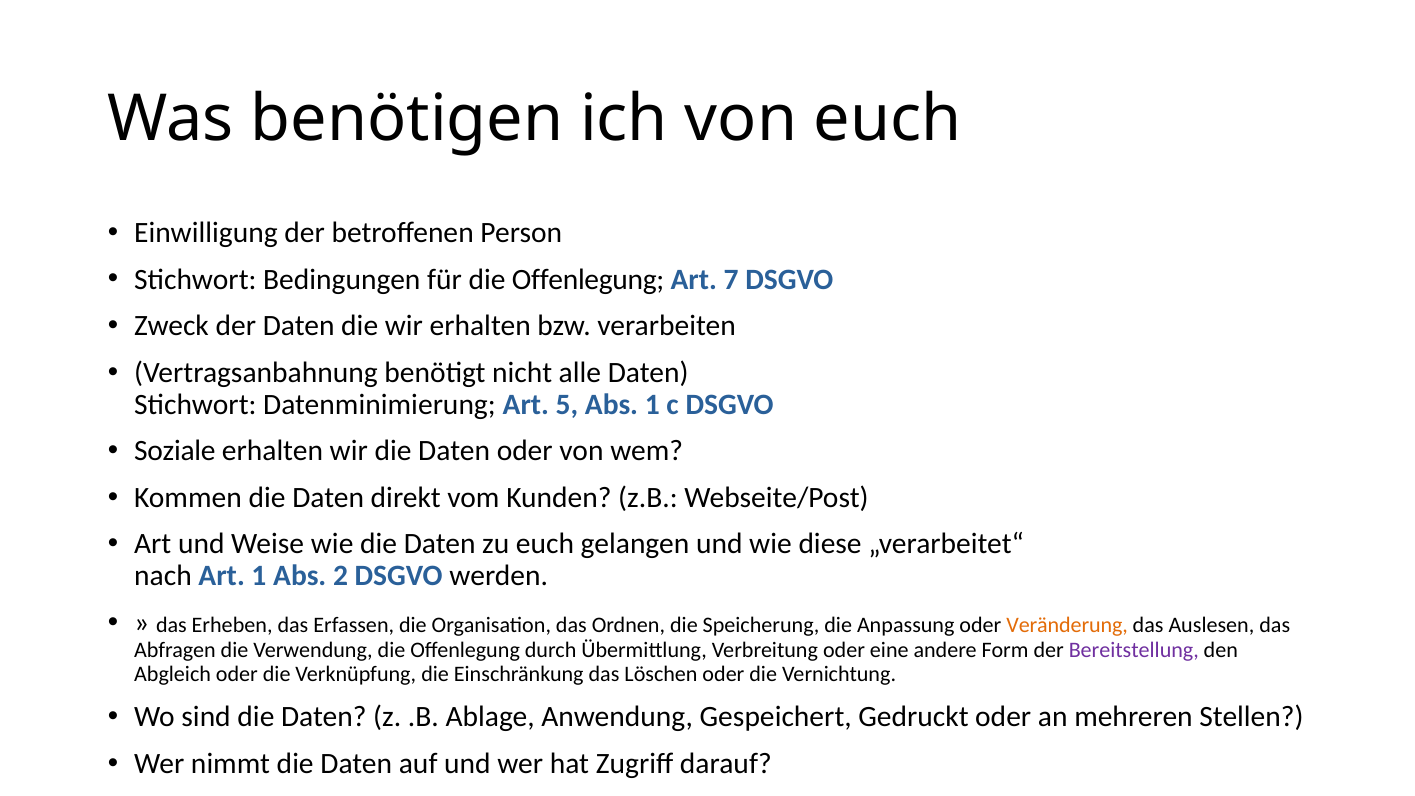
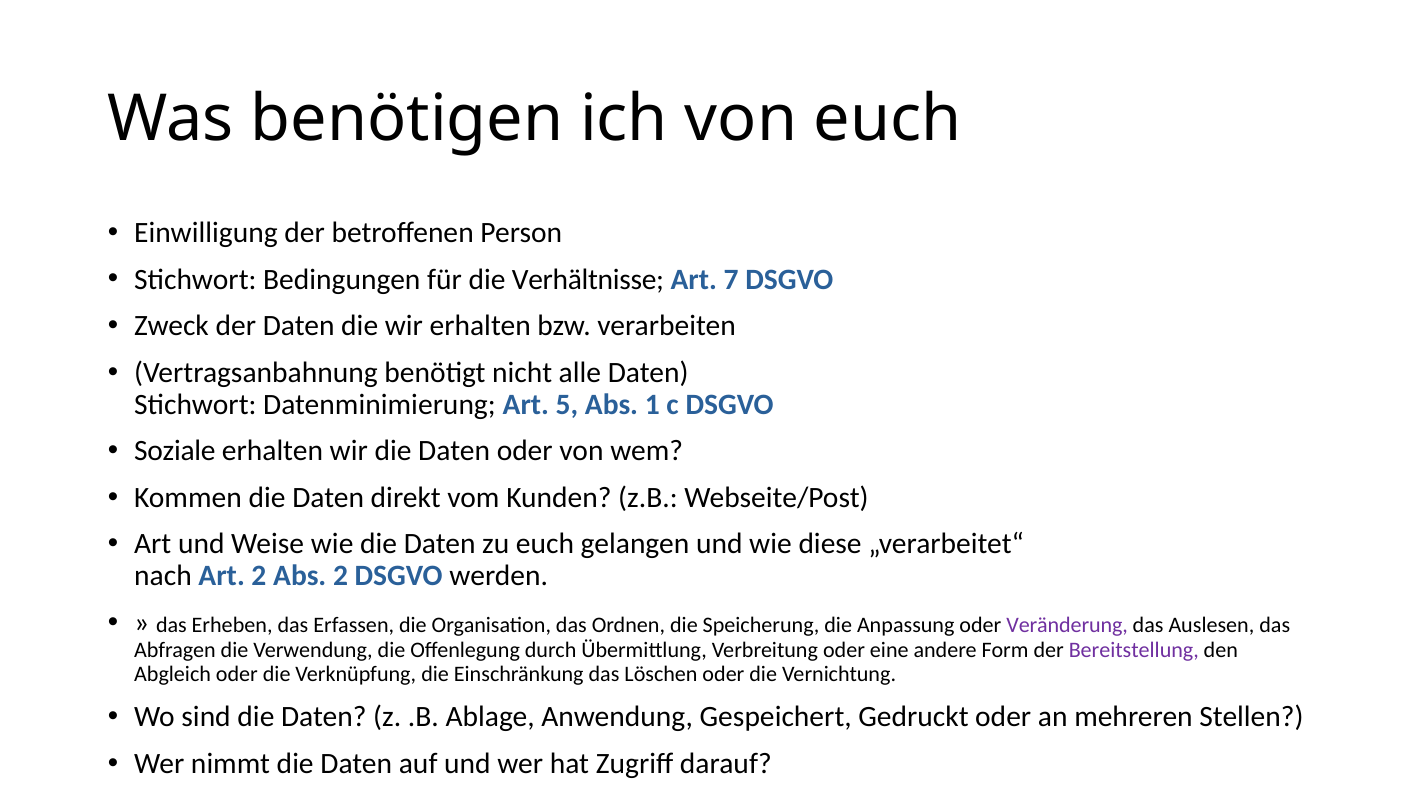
für die Offenlegung: Offenlegung -> Verhältnisse (588, 279)
Art 1: 1 -> 2 (259, 576)
Veränderung colour: orange -> purple (1067, 625)
